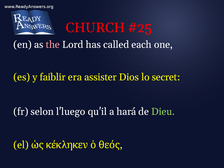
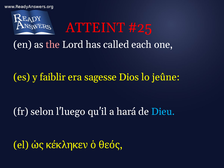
CHURCH: CHURCH -> ATTEINT (95, 28)
assister: assister -> sagesse (100, 77)
secret: secret -> jeûne (166, 77)
Dieu colour: light green -> light blue (163, 112)
